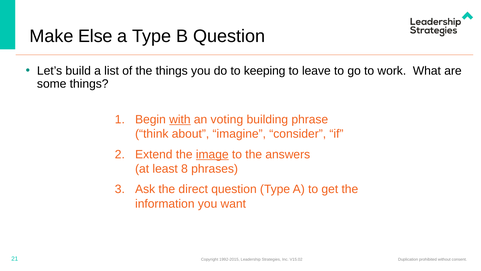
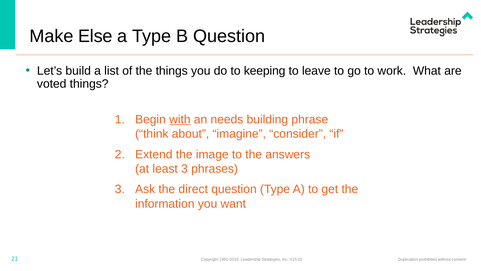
some: some -> voted (52, 84)
voting: voting -> needs (227, 119)
image underline: present -> none (212, 154)
least 8: 8 -> 3 (185, 169)
